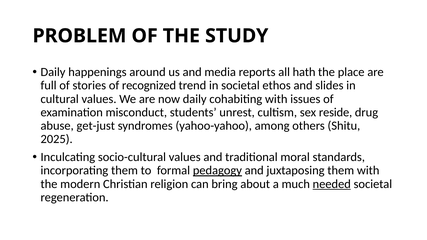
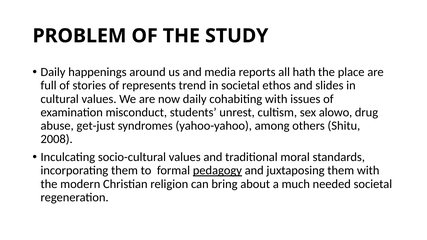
recognized: recognized -> represents (149, 86)
reside: reside -> alowo (336, 112)
2025: 2025 -> 2008 (57, 139)
needed underline: present -> none (332, 184)
